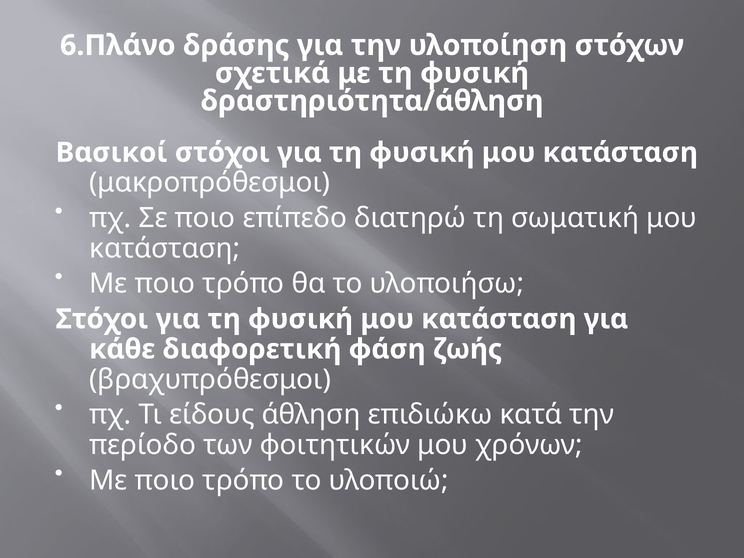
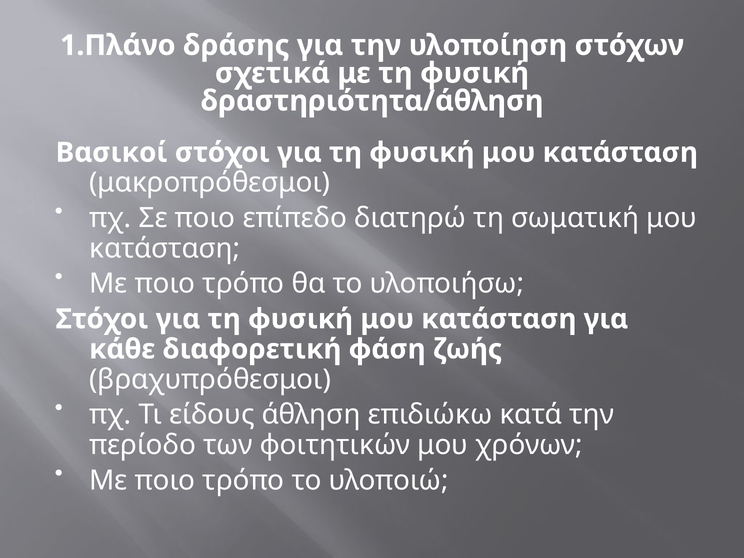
6.Πλάνο: 6.Πλάνο -> 1.Πλάνο (118, 45)
